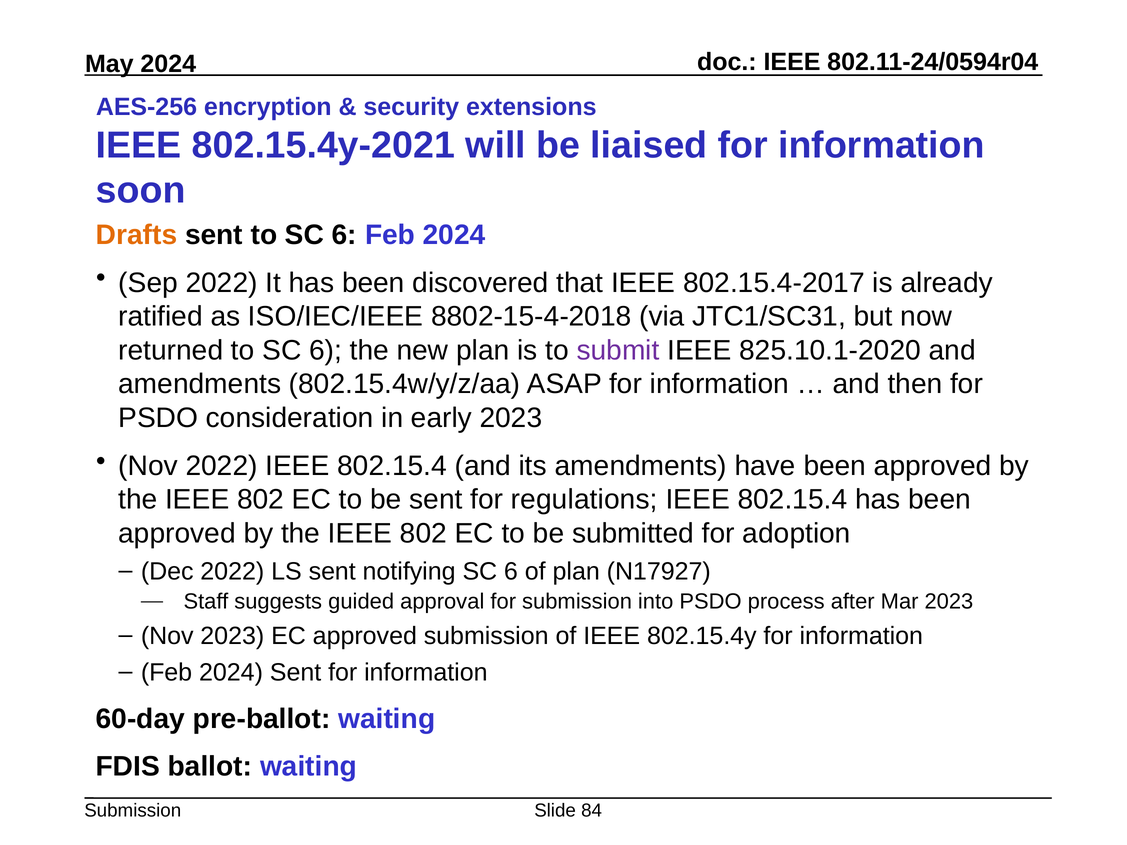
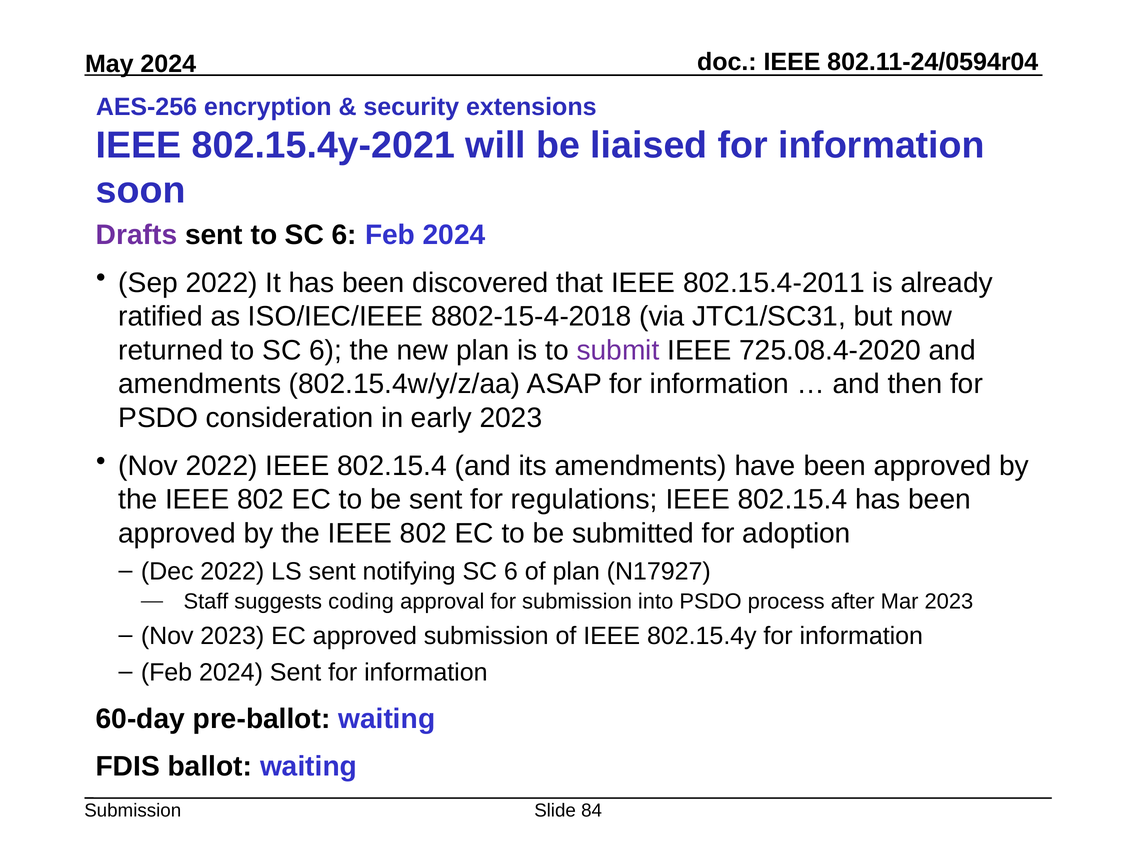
Drafts colour: orange -> purple (137, 235)
802.15.4-2017: 802.15.4-2017 -> 802.15.4-2011 (774, 283)
825.10.1-2020: 825.10.1-2020 -> 725.08.4-2020 (830, 350)
guided: guided -> coding (361, 602)
